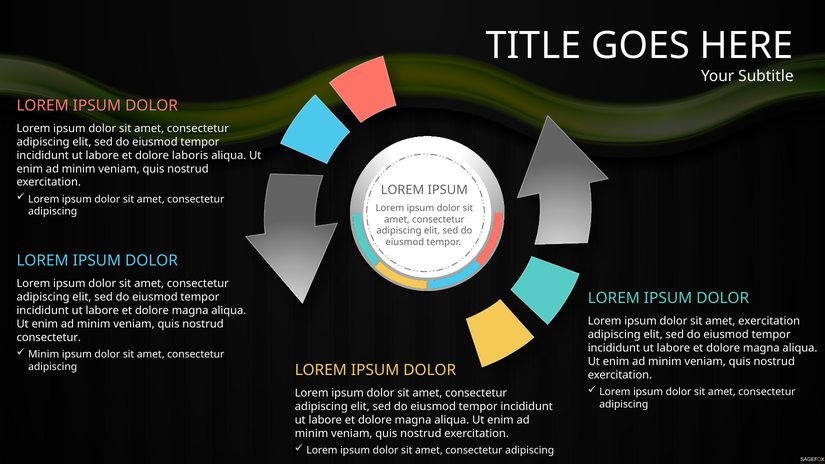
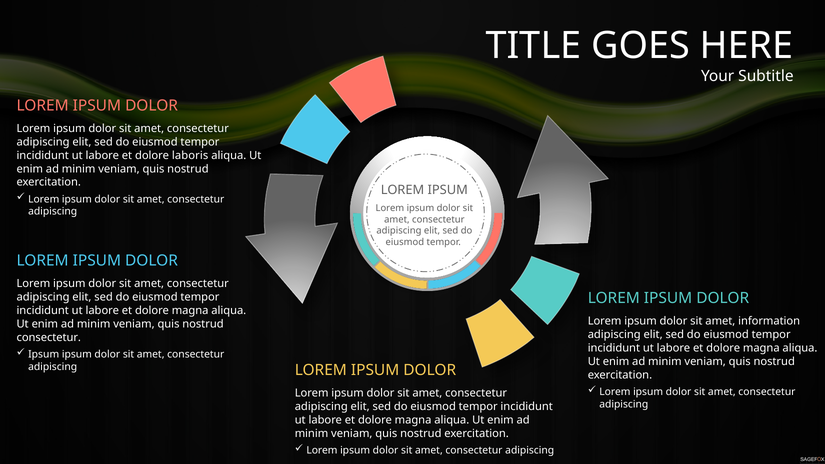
amet exercitation: exercitation -> information (769, 321)
Minim: Minim -> Ipsum (44, 354)
